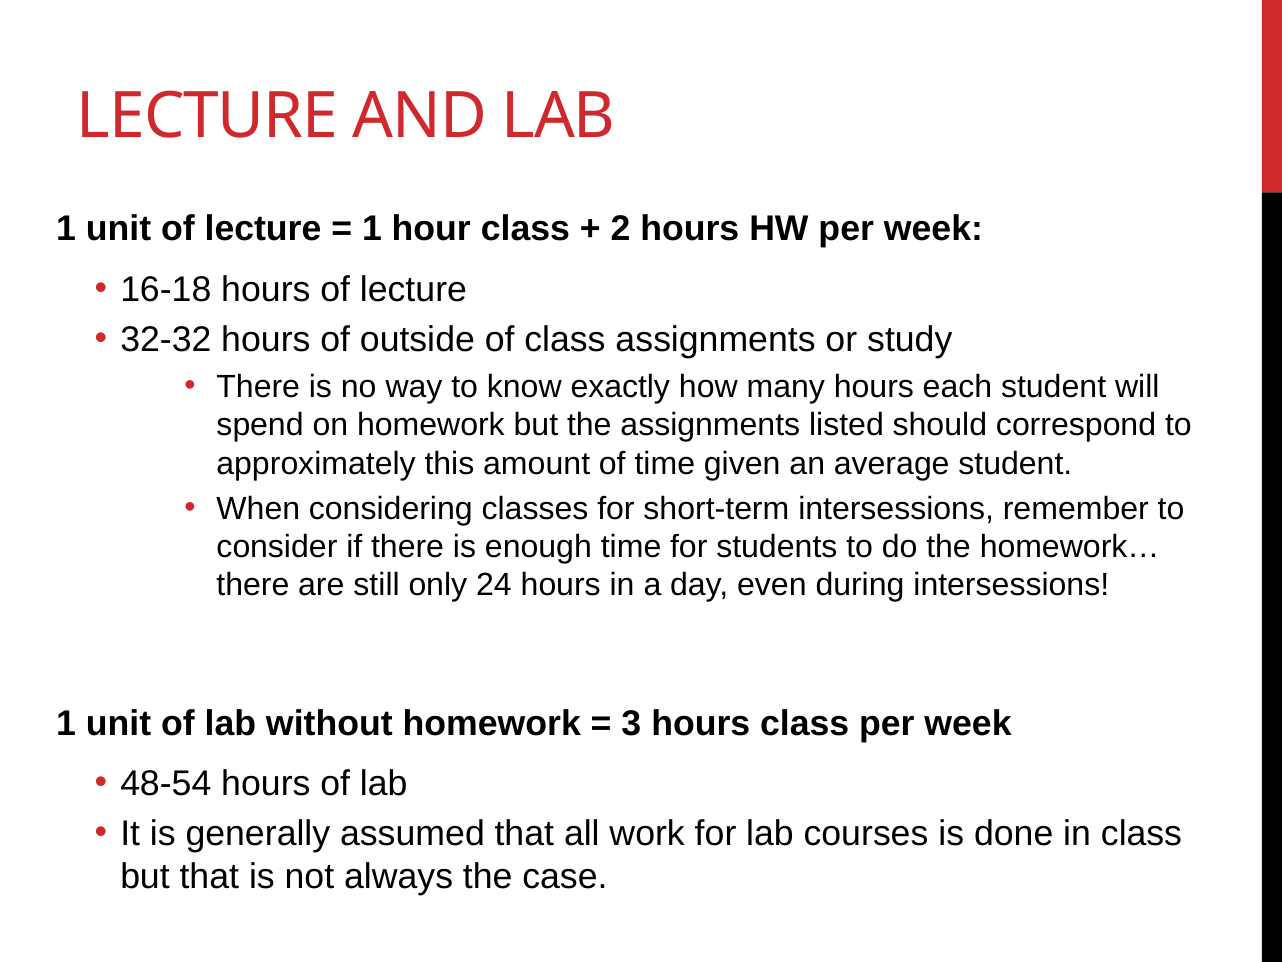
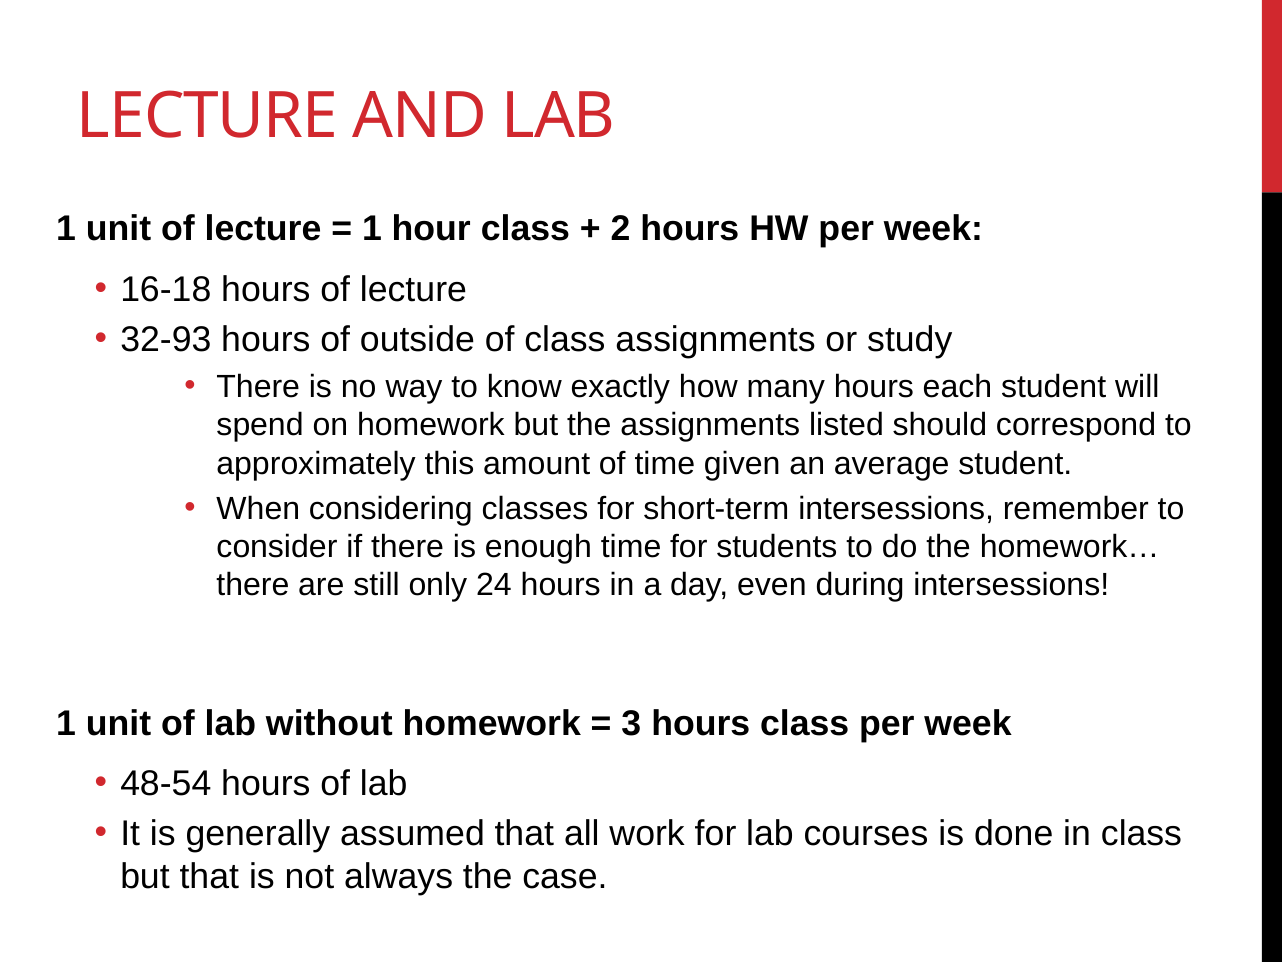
32-32: 32-32 -> 32-93 (166, 340)
